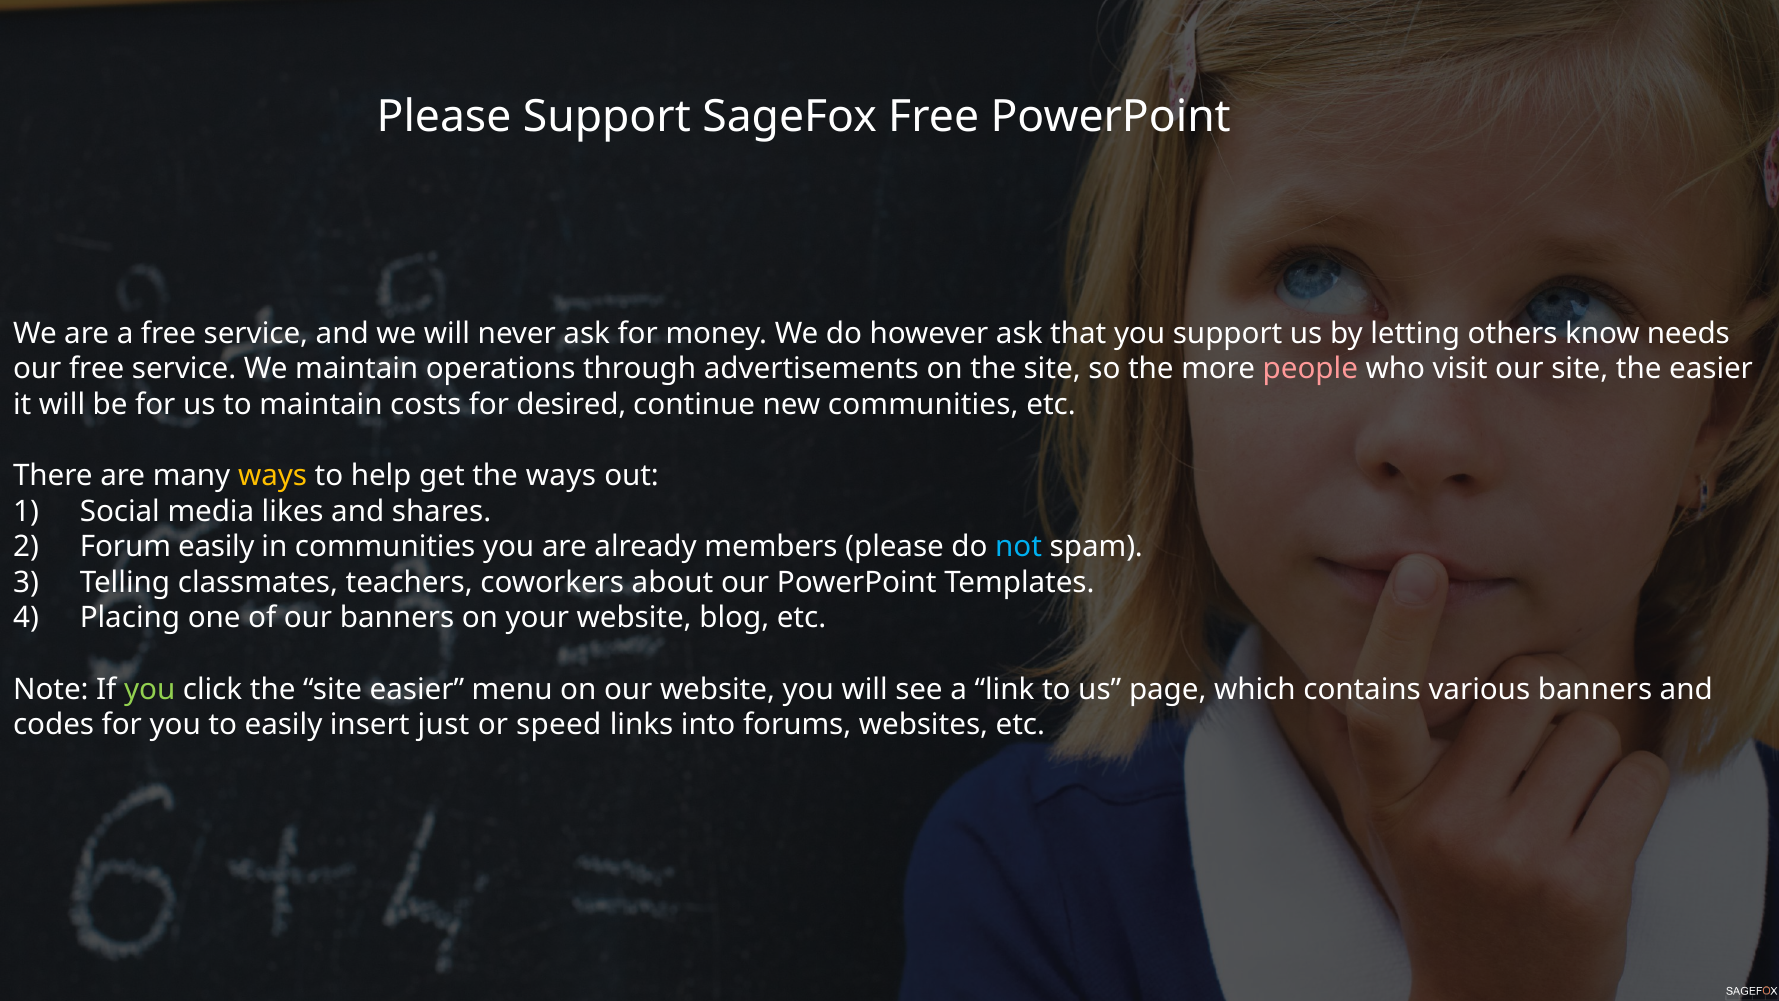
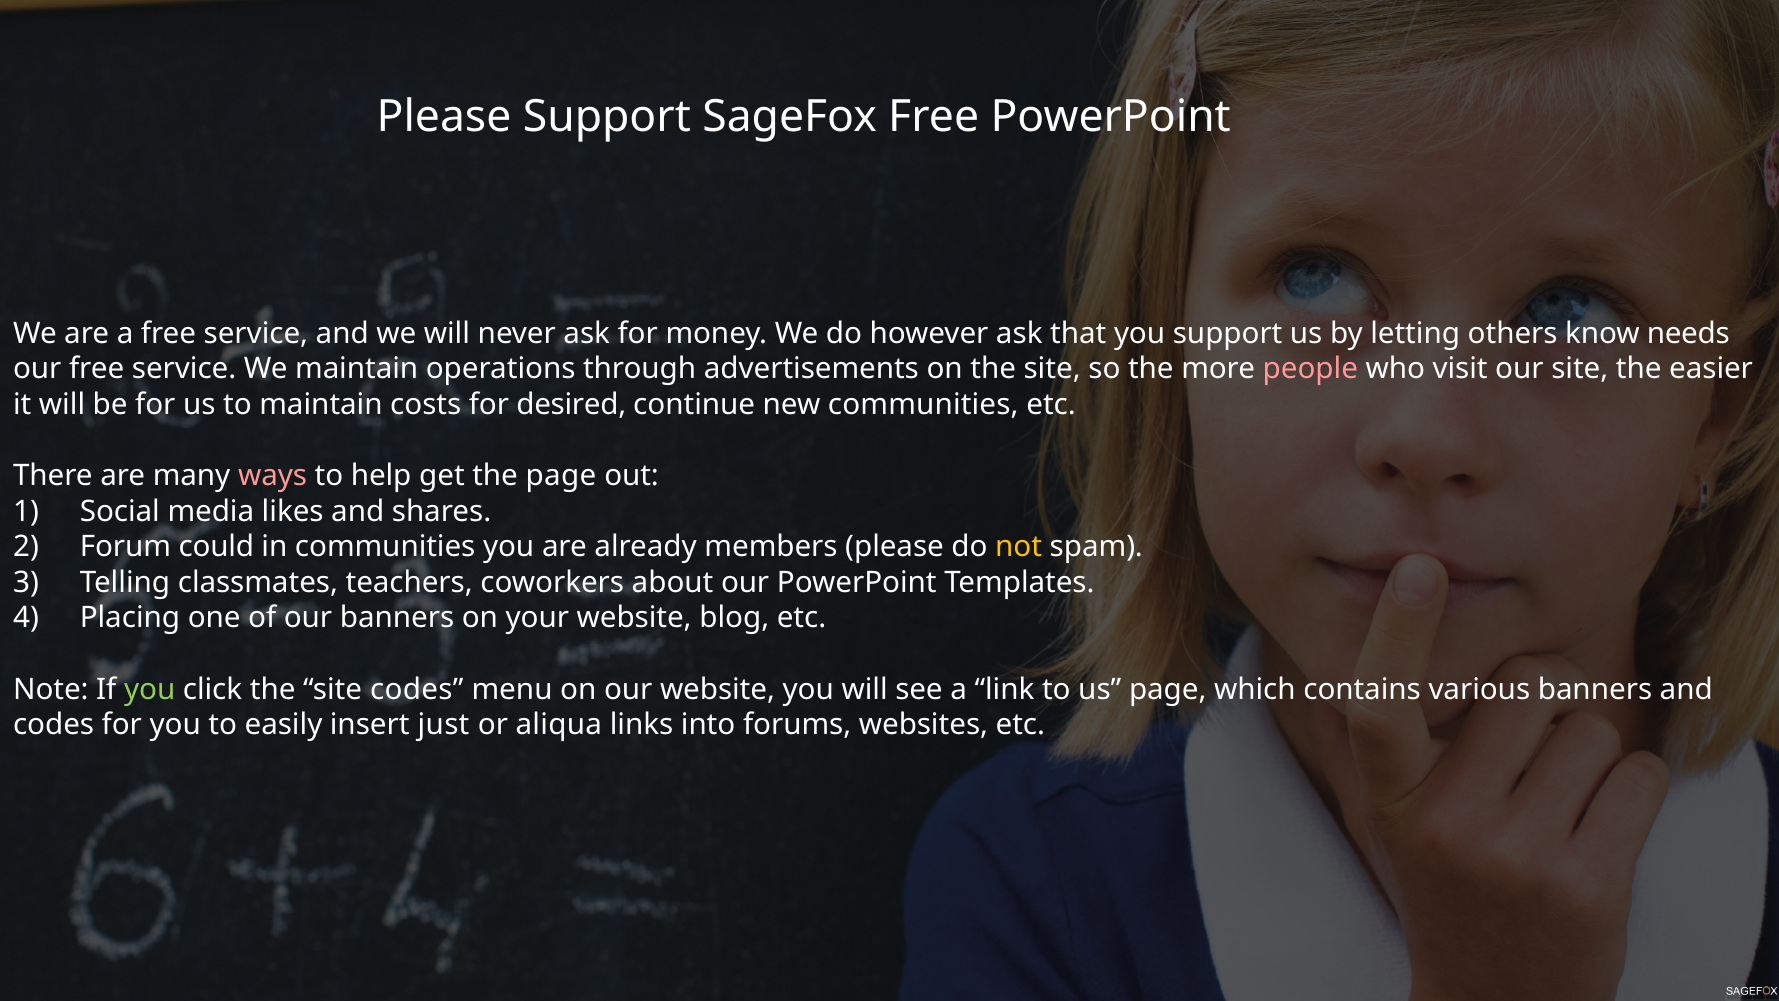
ways colour: yellow -> pink (273, 476)
the ways: ways -> page (561, 476)
Forum easily: easily -> could (216, 547)
not colour: light blue -> yellow (1019, 547)
site easier: easier -> codes (417, 689)
speed: speed -> aliqua (559, 725)
